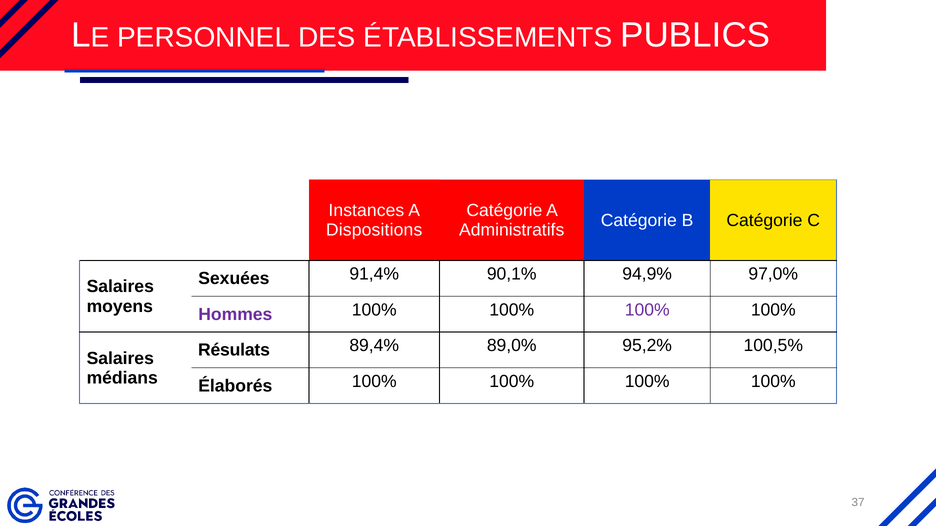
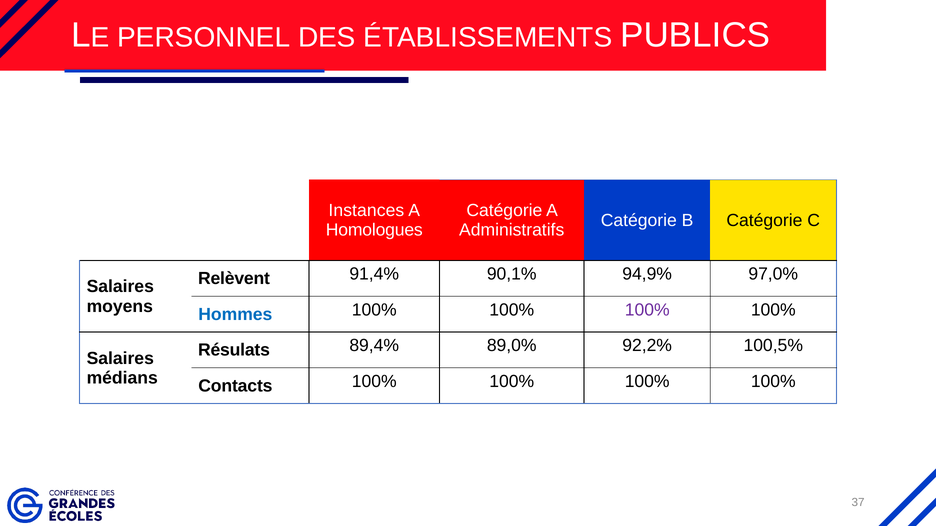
Dispositions: Dispositions -> Homologues (374, 230)
Sexuées: Sexuées -> Relèvent (234, 279)
Hommes colour: purple -> blue (235, 315)
95,2%: 95,2% -> 92,2% (647, 346)
Élaborés: Élaborés -> Contacts (235, 386)
